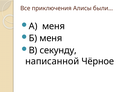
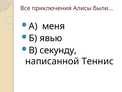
Б меня: меня -> явью (51, 38)
Чёрное: Чёрное -> Теннис (98, 61)
